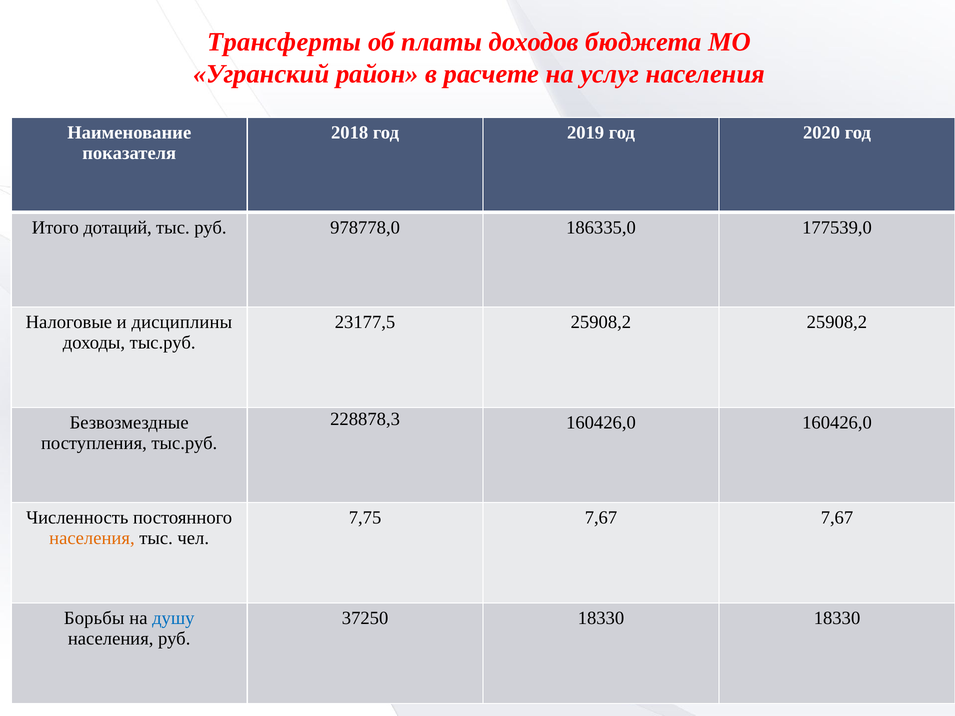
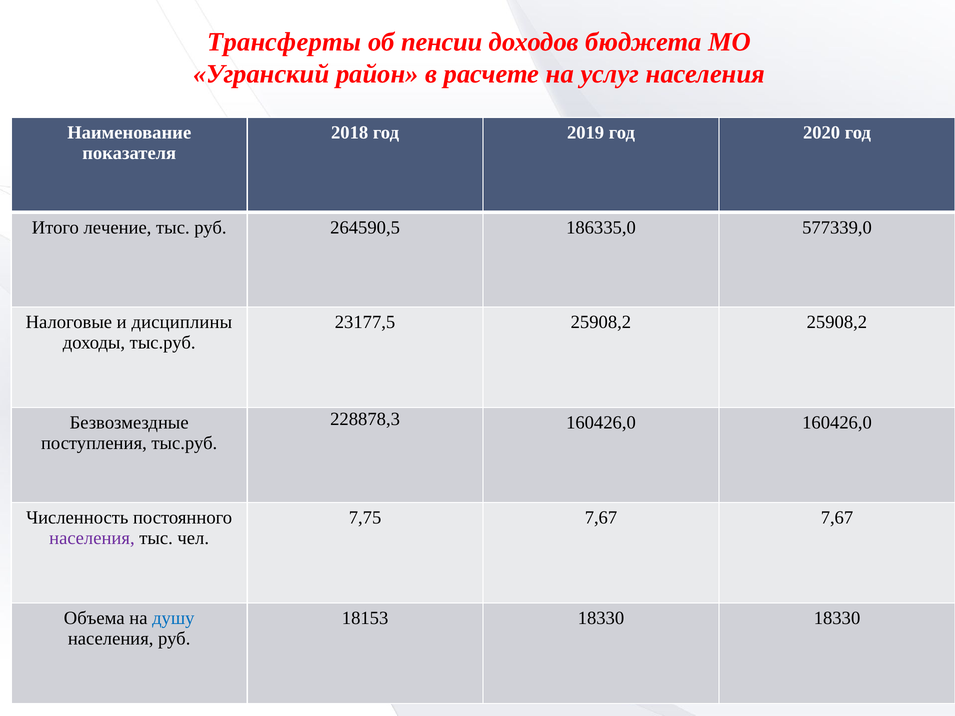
платы: платы -> пенсии (442, 42)
дотаций: дотаций -> лечение (117, 228)
978778,0: 978778,0 -> 264590,5 (365, 228)
177539,0: 177539,0 -> 577339,0 (837, 228)
населения colour: orange -> purple (92, 538)
Борьбы: Борьбы -> Объема (94, 618)
37250: 37250 -> 18153 (365, 618)
